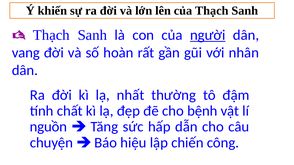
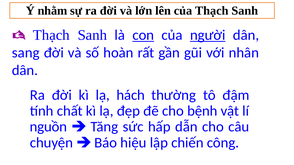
khiến: khiến -> nhằm (52, 11)
con underline: none -> present (143, 35)
vang: vang -> sang (26, 53)
nhất: nhất -> hách (131, 95)
